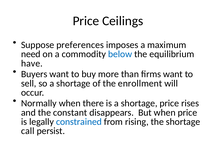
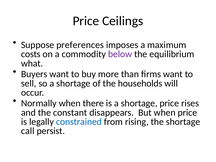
need: need -> costs (31, 54)
below colour: blue -> purple (120, 54)
have: have -> what (32, 63)
enrollment: enrollment -> households (140, 83)
